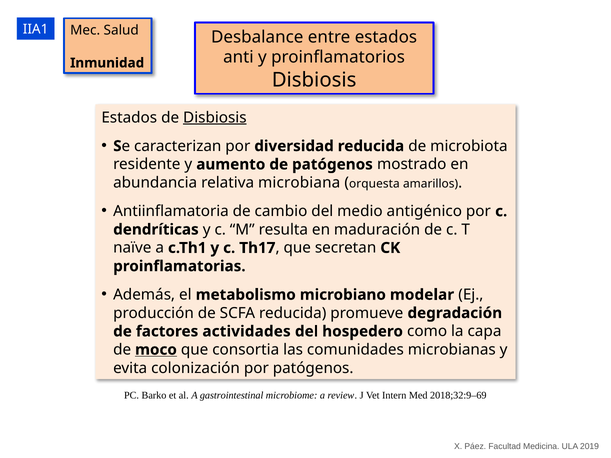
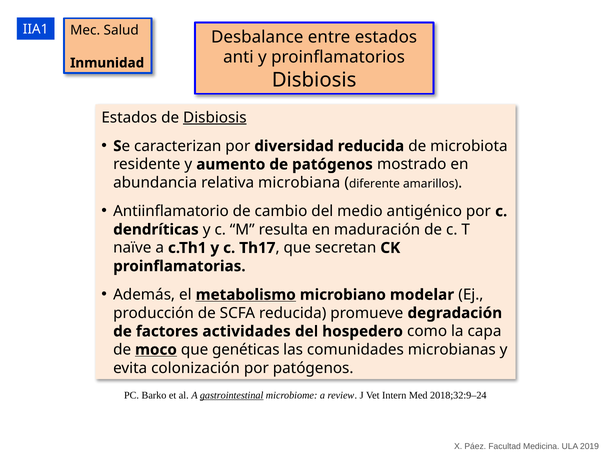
orquesta: orquesta -> diferente (374, 184)
Antiinflamatoria: Antiinflamatoria -> Antiinflamatorio (171, 211)
metabolismo underline: none -> present (246, 295)
consortia: consortia -> genéticas (246, 350)
gastrointestinal underline: none -> present (232, 396)
2018;32:9–69: 2018;32:9–69 -> 2018;32:9–24 (458, 396)
